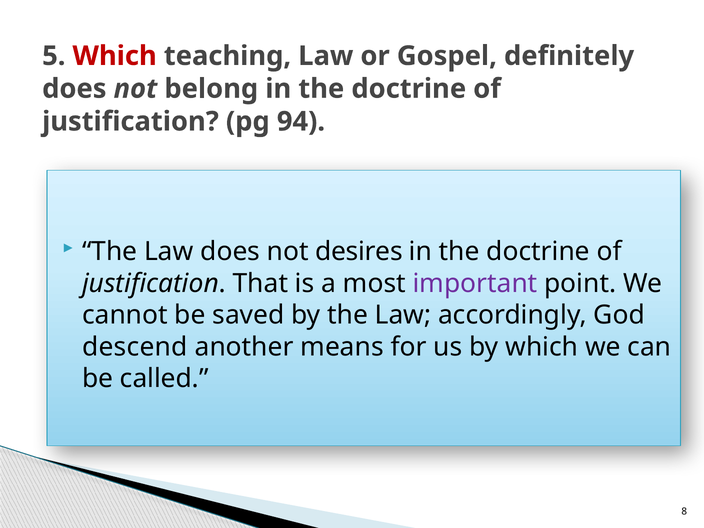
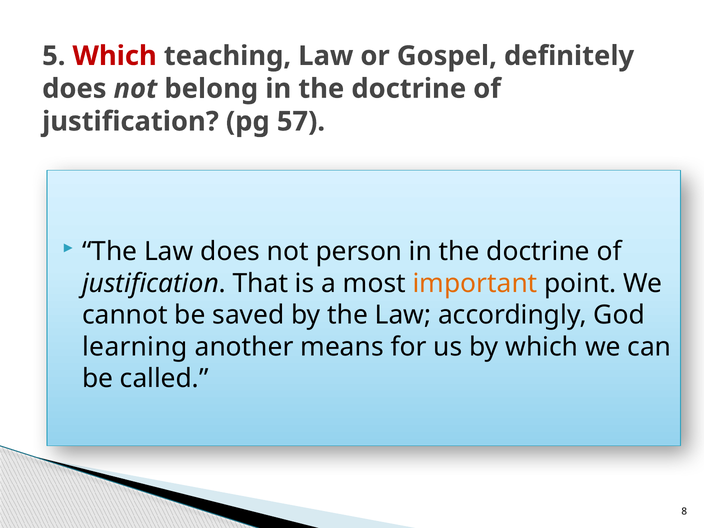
94: 94 -> 57 (301, 122)
desires: desires -> person (359, 252)
important colour: purple -> orange (475, 283)
descend: descend -> learning (135, 347)
